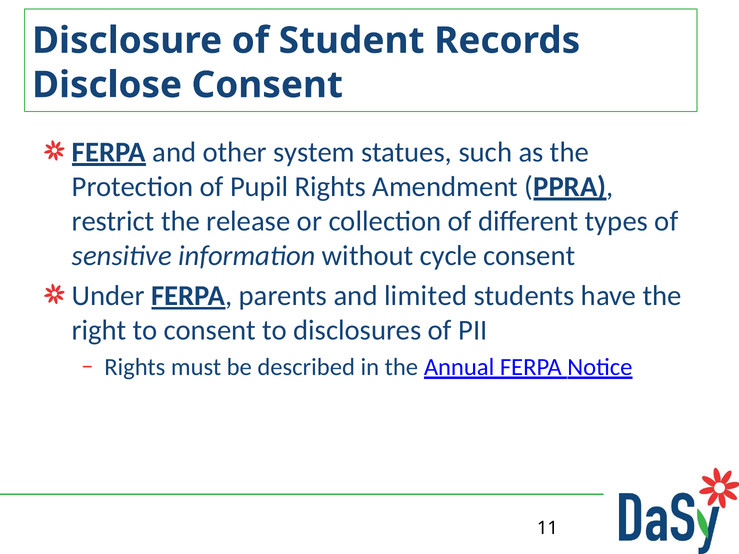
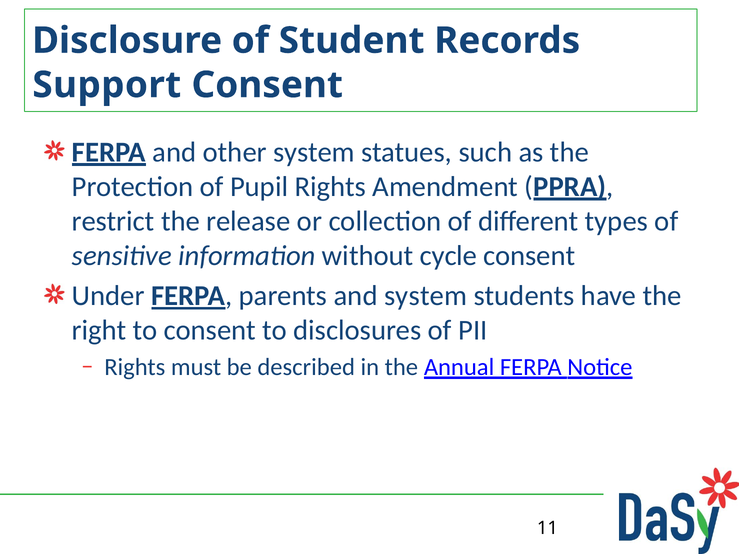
Disclose: Disclose -> Support (107, 85)
and limited: limited -> system (426, 296)
